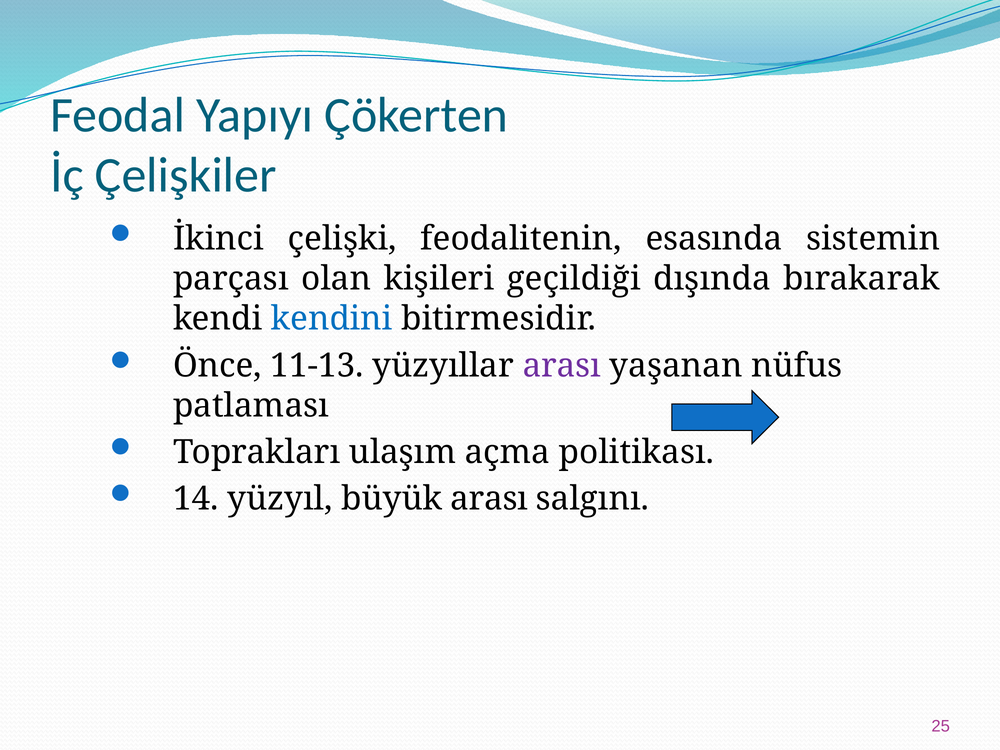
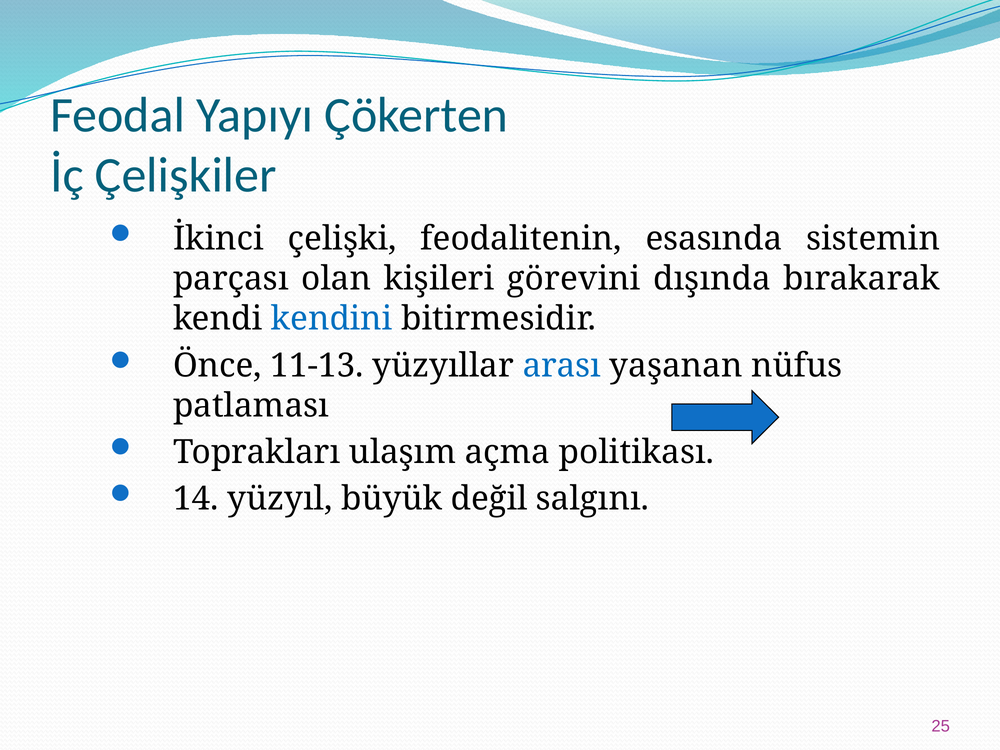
geçildiği: geçildiği -> görevini (574, 279)
arası colour: purple -> blue (562, 366)
büyük arası: arası -> değil (489, 499)
